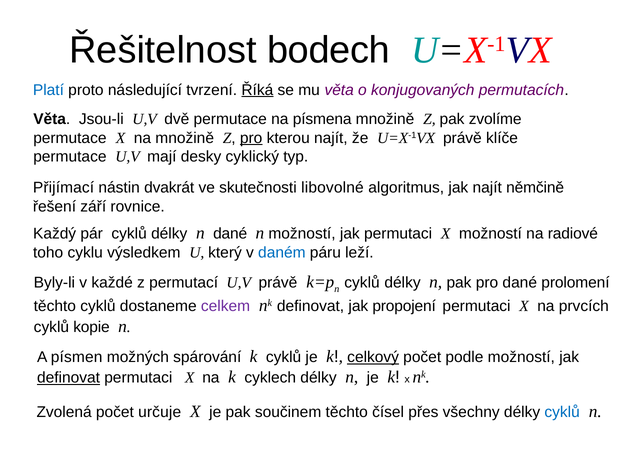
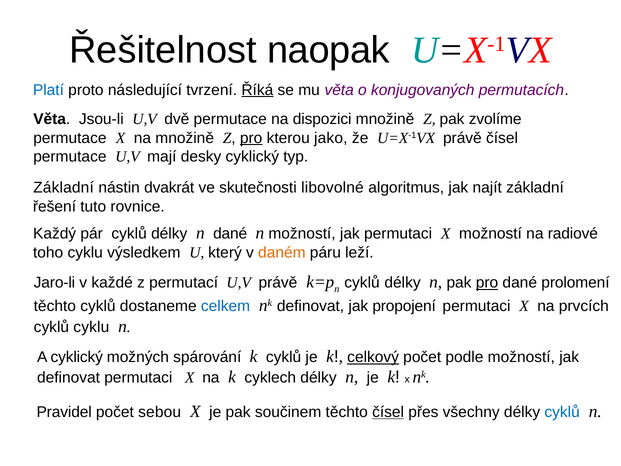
bodech: bodech -> naopak (329, 50)
písmena: písmena -> dispozici (322, 119)
kterou najít: najít -> jako (331, 138)
právě klíče: klíče -> čísel (502, 138)
Přijímací: Přijímací -> Základní (64, 188)
najít němčině: němčině -> základní (535, 188)
září: září -> tuto (93, 206)
daném colour: blue -> orange (282, 252)
Byly-li: Byly-li -> Jaro-li (54, 282)
pro underline: none -> present (487, 282)
celkem colour: purple -> blue (225, 306)
cyklů kopie: kopie -> cyklu (91, 327)
A písmen: písmen -> cyklický (77, 357)
definovat underline: present -> none (69, 378)
Zvolená: Zvolená -> Pravidel (64, 412)
určuje: určuje -> sebou (160, 412)
čísel underline: none -> present (388, 412)
